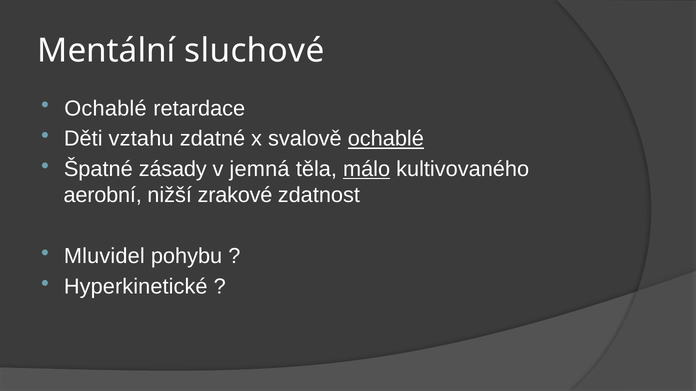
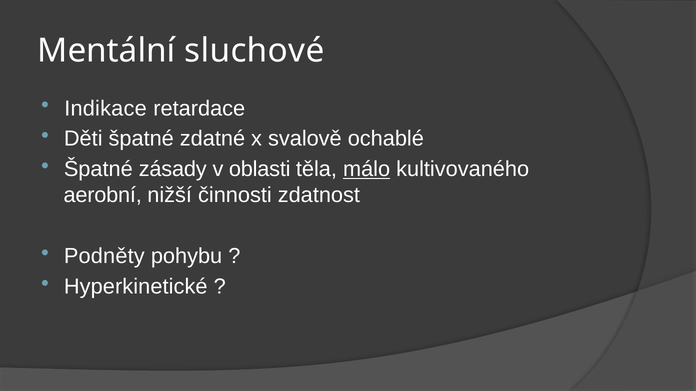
Ochablé: Ochablé -> Indikace (105, 108)
Děti vztahu: vztahu -> špatné (141, 139)
ochablé underline: present -> none (386, 139)
jemná: jemná -> oblasti (260, 169)
zrakové: zrakové -> činnosti (235, 195)
Mluvidel: Mluvidel -> Podněty (104, 256)
